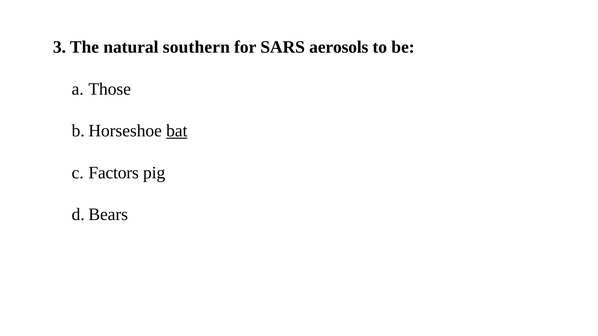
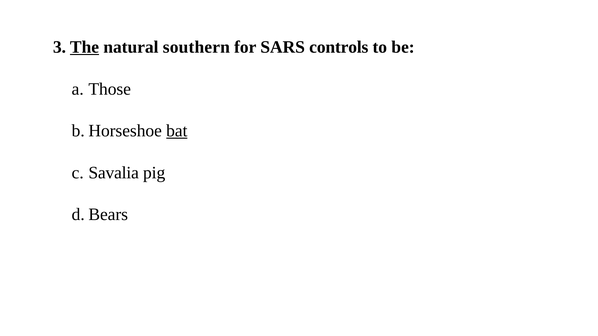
The underline: none -> present (84, 47)
aerosols: aerosols -> controls (339, 47)
Factors: Factors -> Savalia (114, 173)
